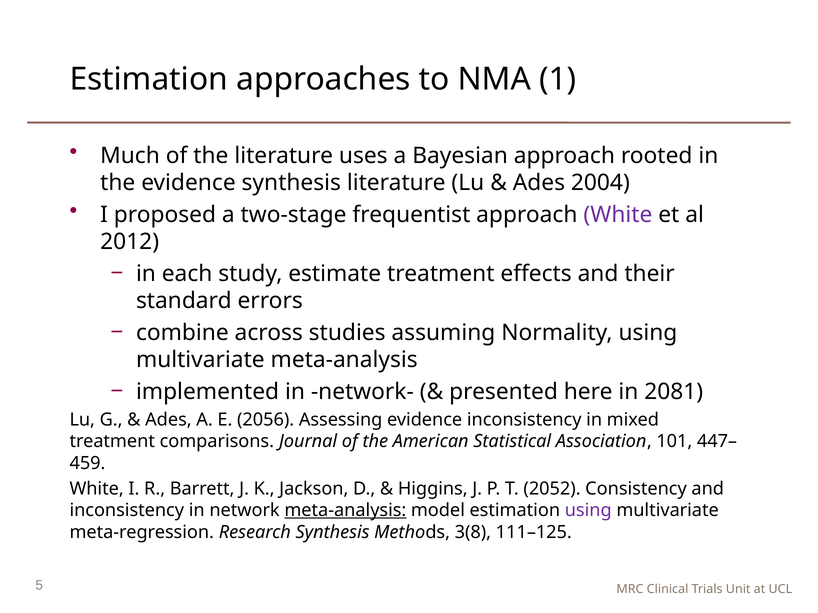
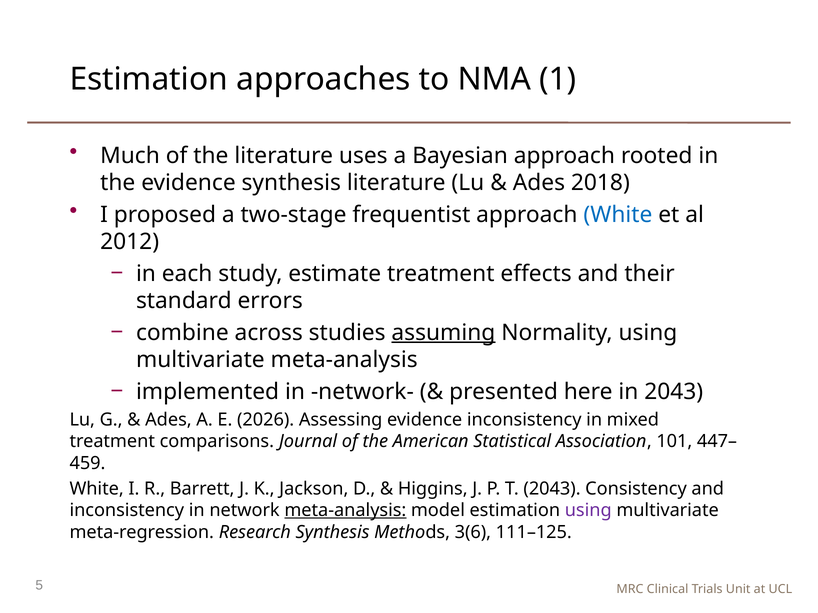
2004: 2004 -> 2018 (600, 183)
White colour: purple -> blue (618, 215)
assuming underline: none -> present (443, 333)
in 2081: 2081 -> 2043 (674, 392)
2056: 2056 -> 2026 (266, 420)
T 2052: 2052 -> 2043 (552, 489)
3(8: 3(8 -> 3(6 (473, 533)
